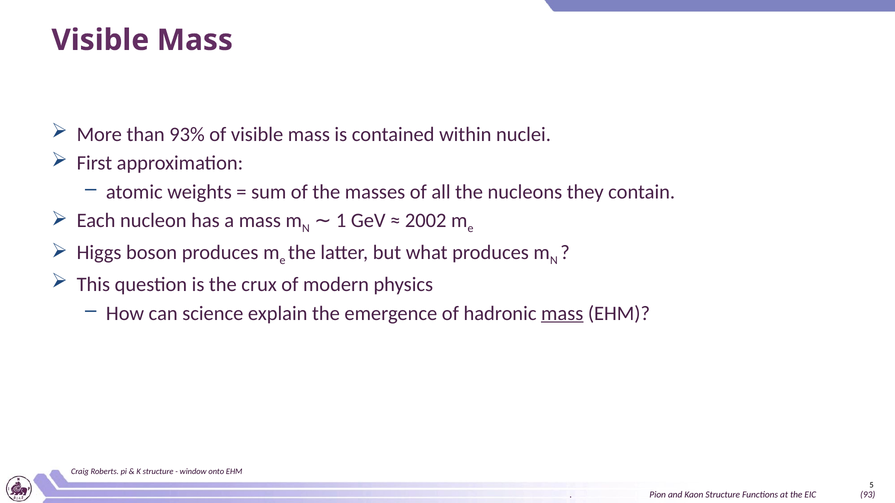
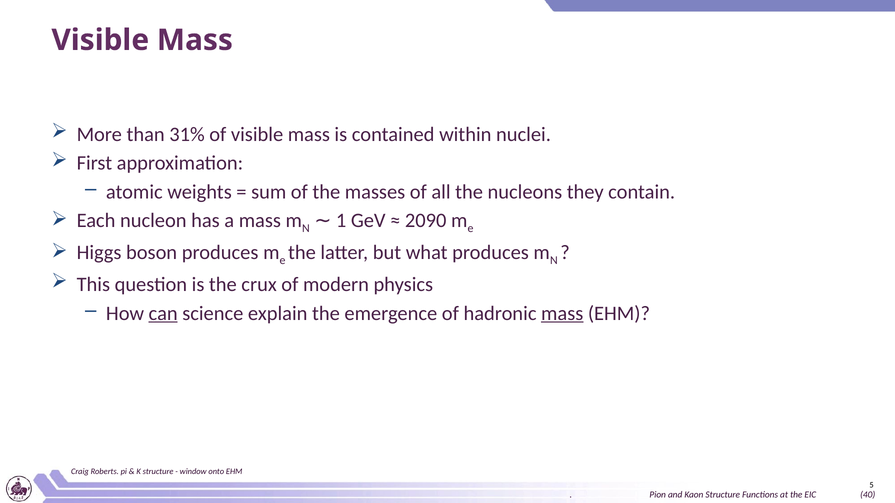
93%: 93% -> 31% (187, 135)
2002: 2002 -> 2090 (426, 221)
can underline: none -> present (163, 314)
93: 93 -> 40 (868, 495)
